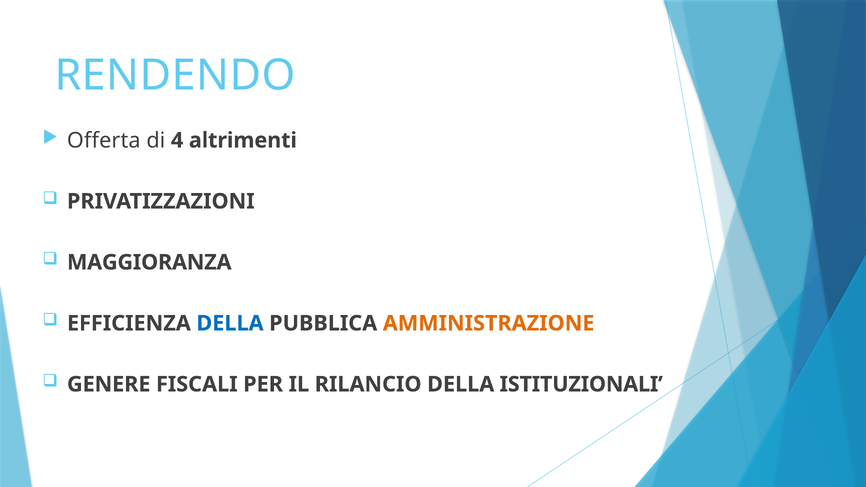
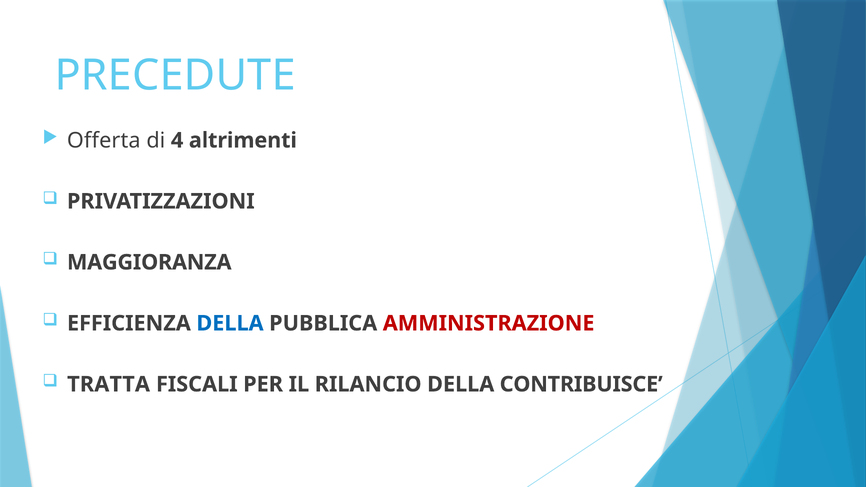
RENDENDO: RENDENDO -> PRECEDUTE (175, 76)
AMMINISTRAZIONE colour: orange -> red (489, 323)
GENERE: GENERE -> TRATTA (109, 384)
ISTITUZIONALI: ISTITUZIONALI -> CONTRIBUISCE (581, 384)
